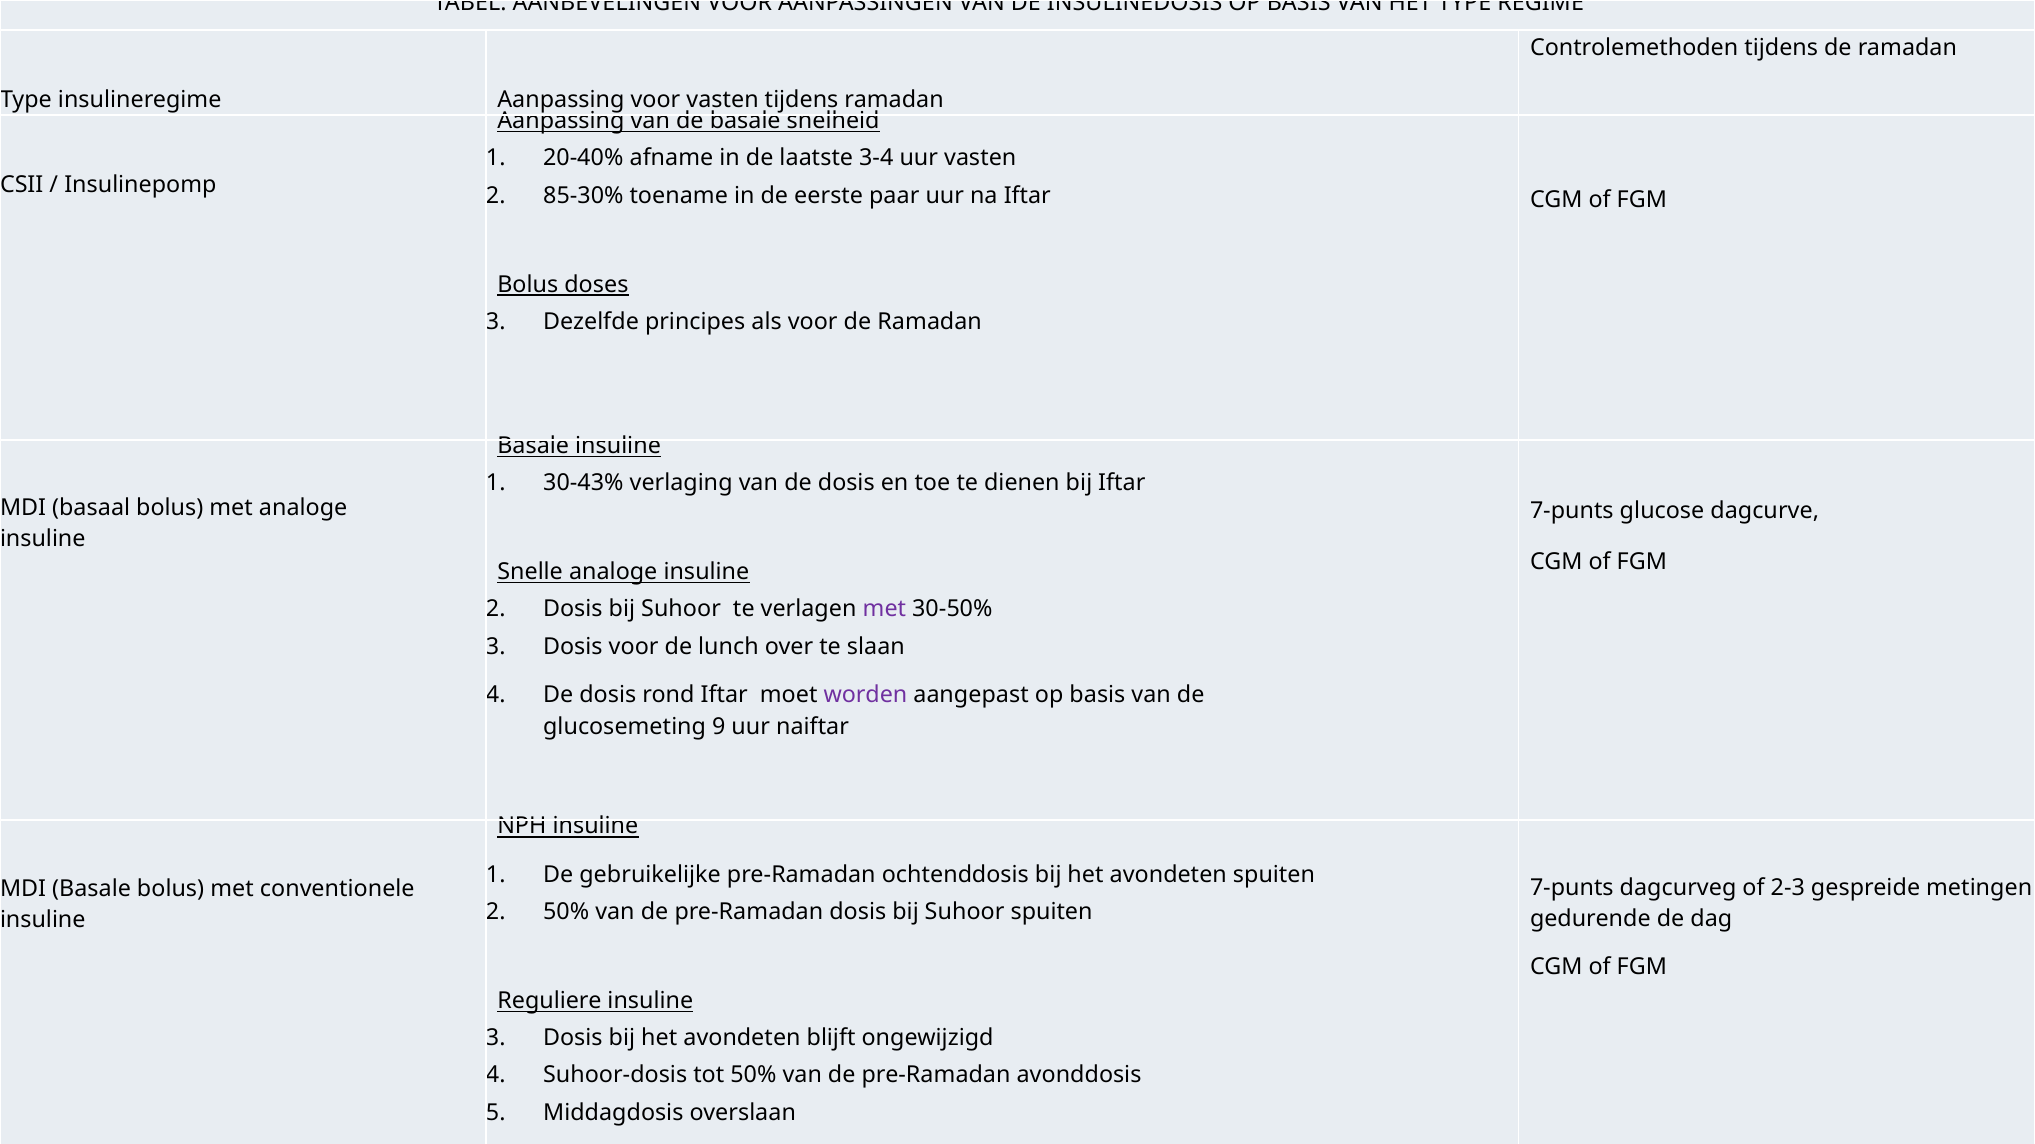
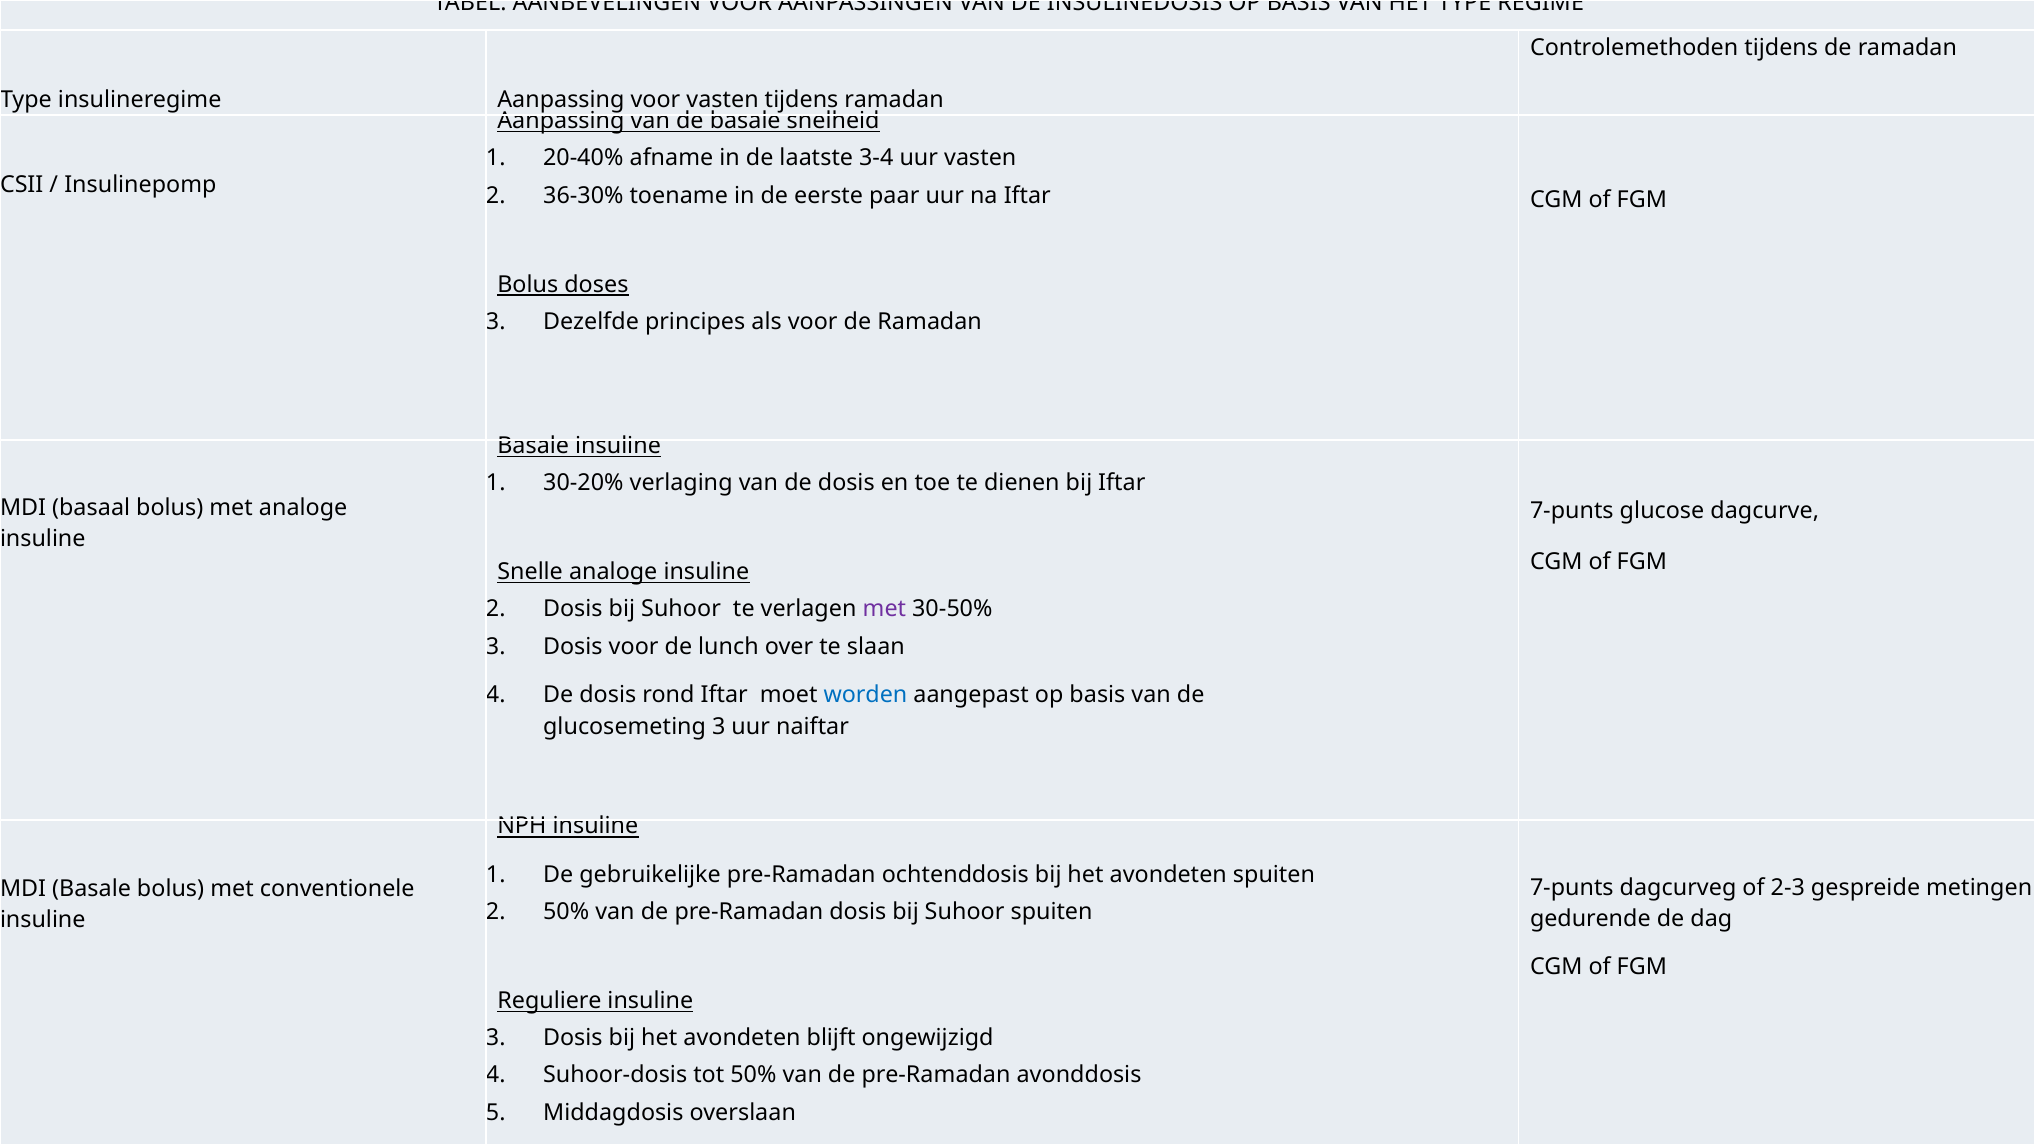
85-30%: 85-30% -> 36-30% (583, 196)
30-43%: 30-43% -> 30-20% (583, 483)
worden colour: purple -> blue (865, 696)
glucosemeting 9: 9 -> 3 (719, 727)
